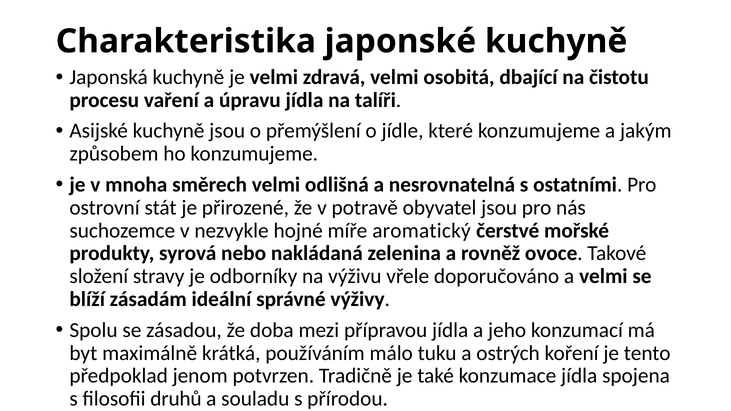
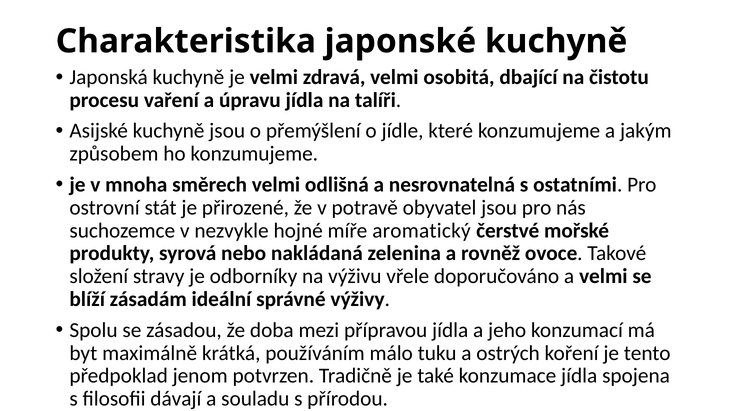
druhů: druhů -> dávají (176, 399)
